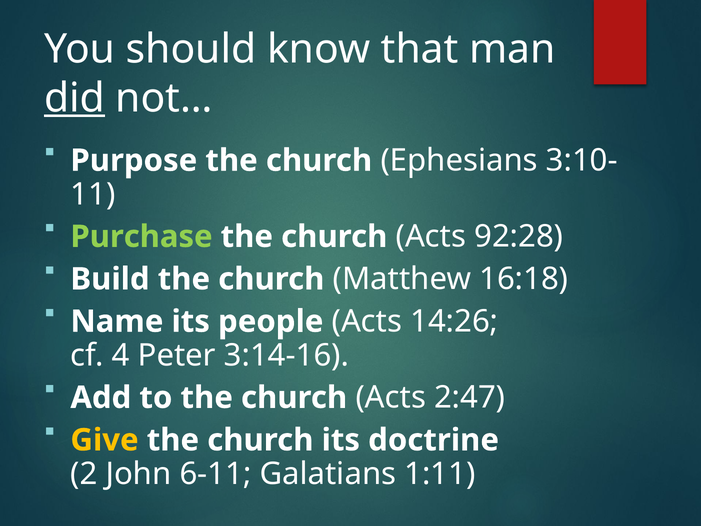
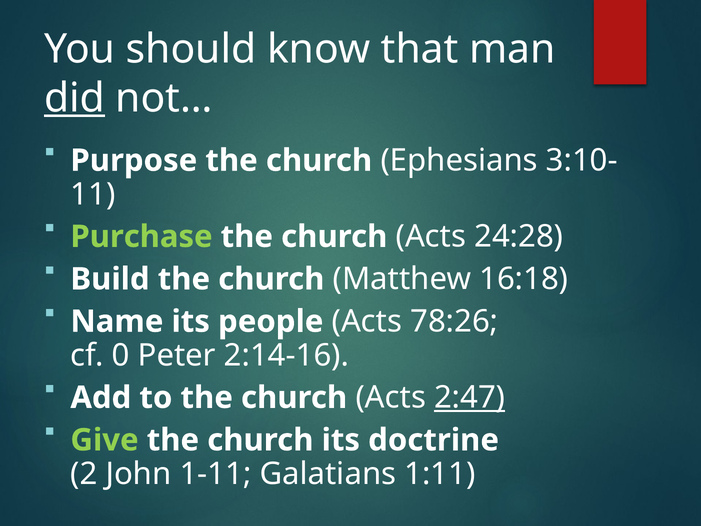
92:28: 92:28 -> 24:28 (519, 237)
14:26: 14:26 -> 78:26 (454, 321)
4: 4 -> 0 (121, 355)
3:14-16: 3:14-16 -> 2:14-16 (287, 355)
2:47 underline: none -> present (470, 397)
Give colour: yellow -> light green (105, 440)
6-11: 6-11 -> 1-11 (216, 474)
